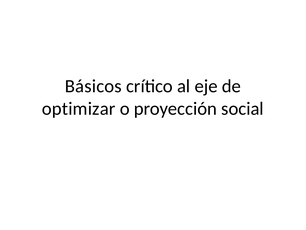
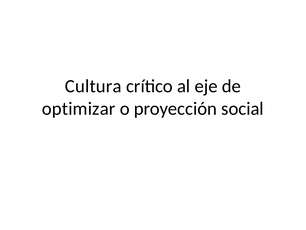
Básicos: Básicos -> Cultura (93, 86)
